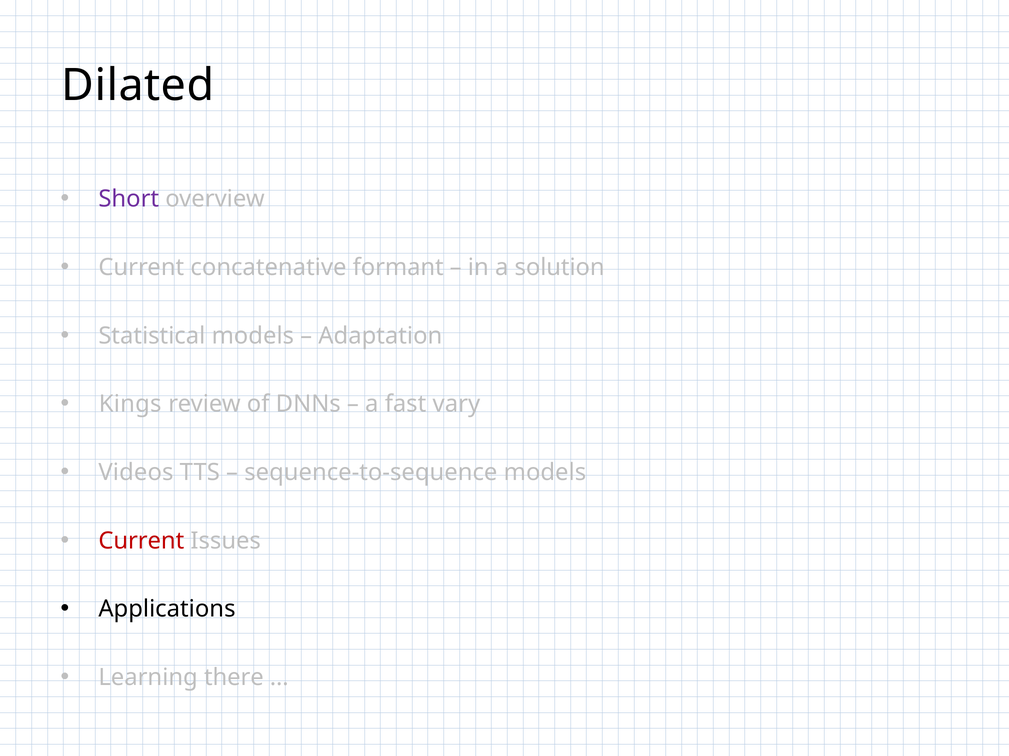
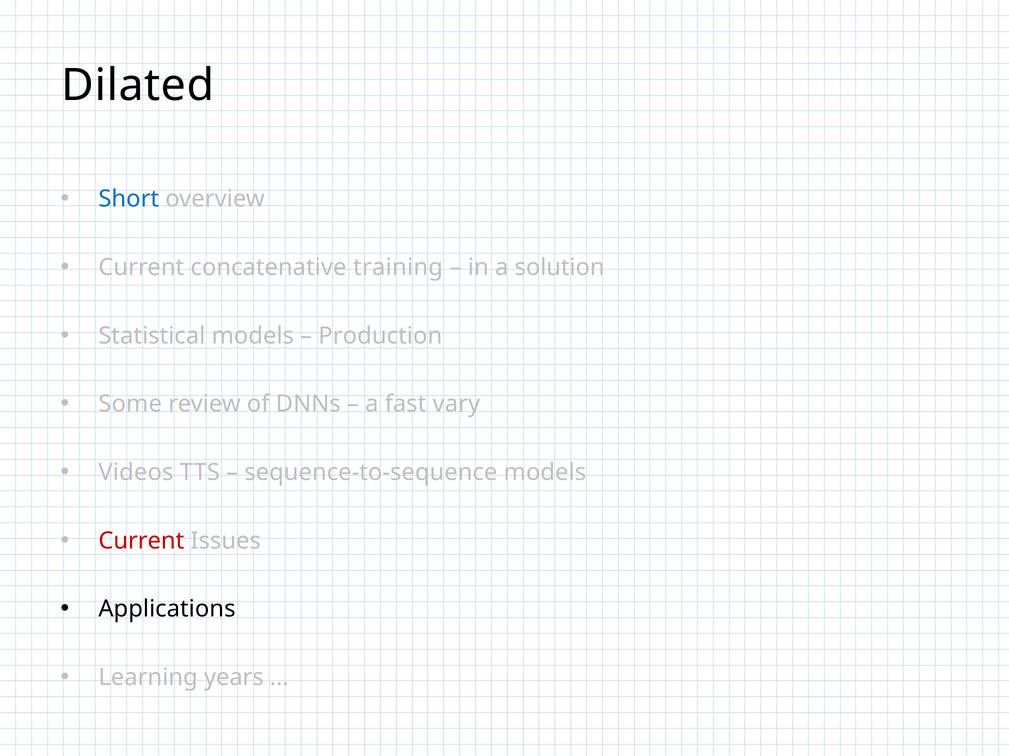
Short colour: purple -> blue (129, 199)
formant: formant -> training (398, 268)
Adaptation: Adaptation -> Production (380, 336)
Kings: Kings -> Some (130, 405)
there: there -> years (234, 678)
